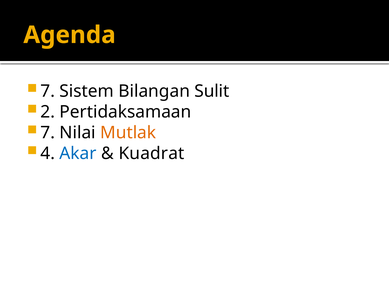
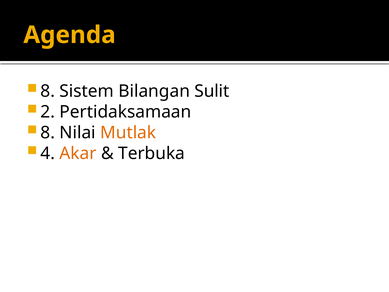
7: 7 -> 8 (48, 91)
7: 7 -> 8 (48, 132)
Akar colour: blue -> orange (78, 153)
Kuadrat: Kuadrat -> Terbuka (152, 153)
